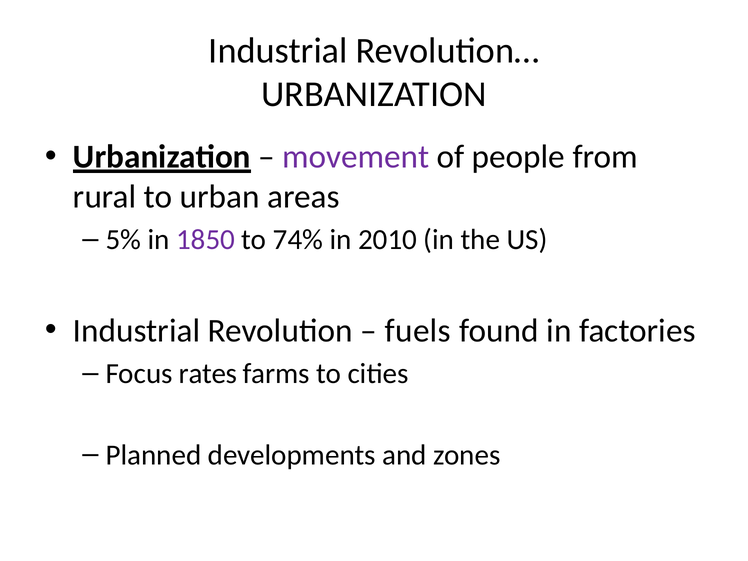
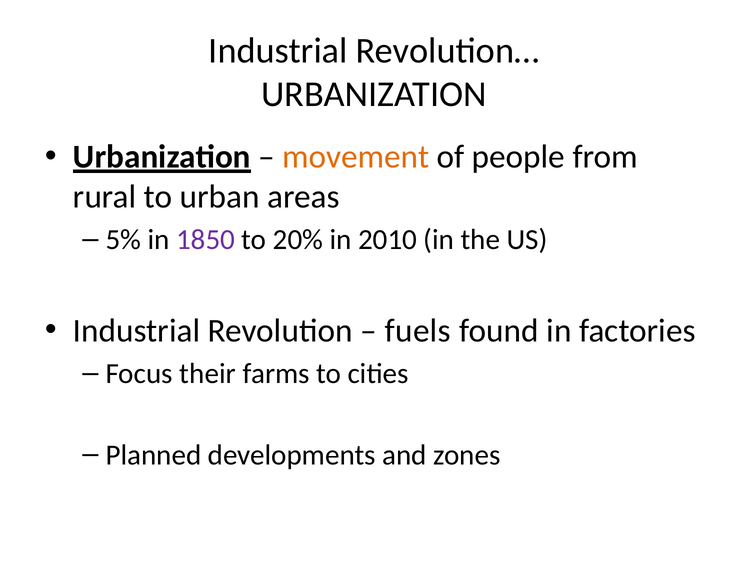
movement colour: purple -> orange (356, 157)
74%: 74% -> 20% (298, 240)
rates: rates -> their (208, 374)
